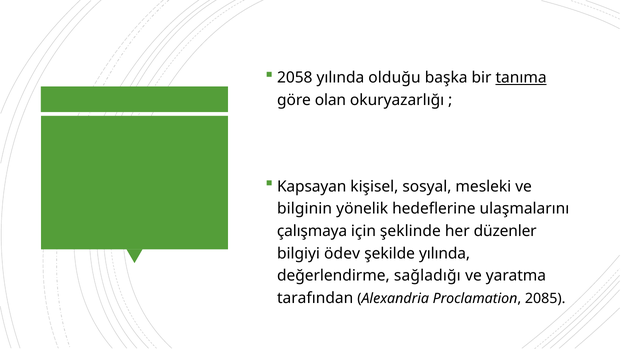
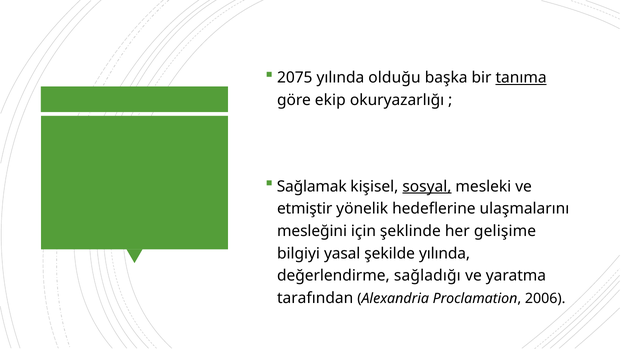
2058: 2058 -> 2075 (295, 78)
olan: olan -> ekip (330, 100)
Kapsayan: Kapsayan -> Sağlamak (312, 187)
sosyal underline: none -> present (427, 187)
bilginin: bilginin -> etmiştir (305, 209)
çalışmaya: çalışmaya -> mesleğini (312, 231)
düzenler: düzenler -> gelişime (505, 231)
ödev: ödev -> yasal (342, 254)
2085: 2085 -> 2006 (545, 299)
